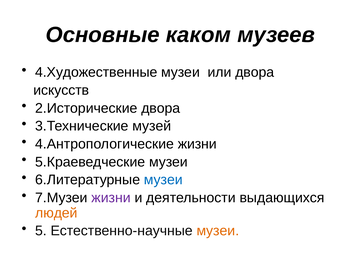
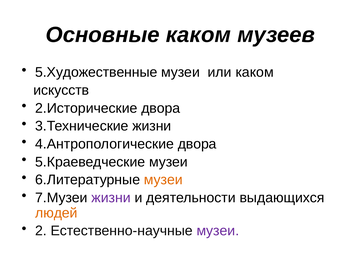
4.Художественные: 4.Художественные -> 5.Художественные (96, 72)
или двора: двора -> каком (255, 72)
3.Технические музей: музей -> жизни (152, 126)
4.Антропологические жизни: жизни -> двора (197, 144)
музеи colour: blue -> orange (163, 180)
5: 5 -> 2 (41, 231)
музеи colour: orange -> purple (218, 231)
